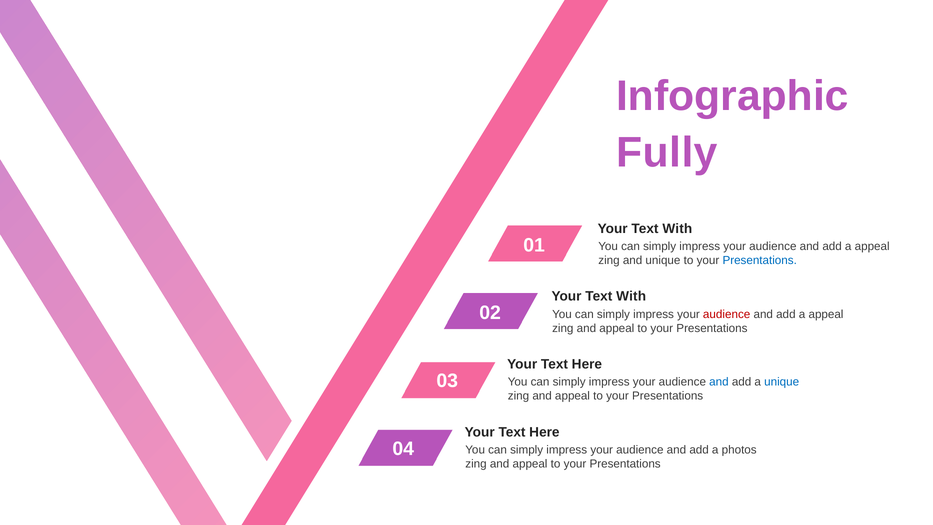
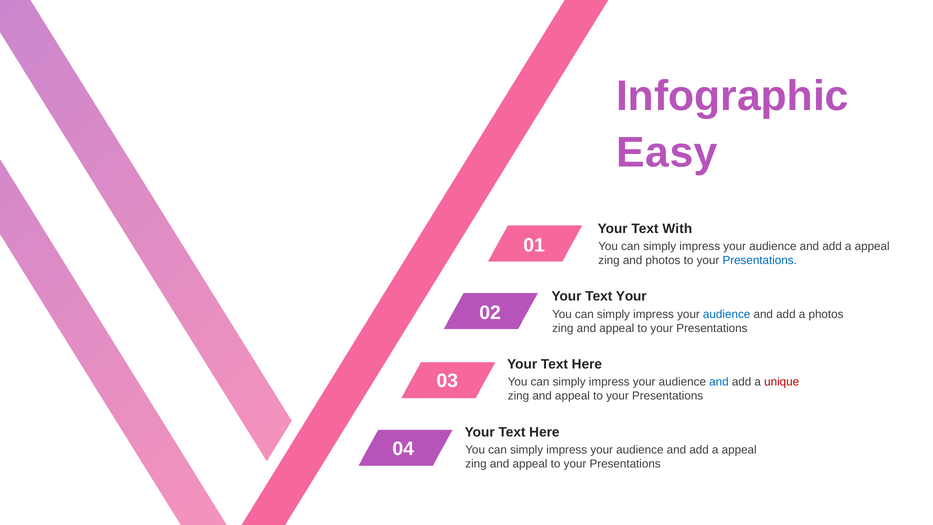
Fully: Fully -> Easy (667, 153)
and unique: unique -> photos (663, 260)
With: With -> Your (631, 296)
audience colour: red -> blue (727, 314)
appeal: appeal -> photos (826, 314)
unique colour: blue -> red (782, 382)
photos: photos -> appeal (739, 450)
